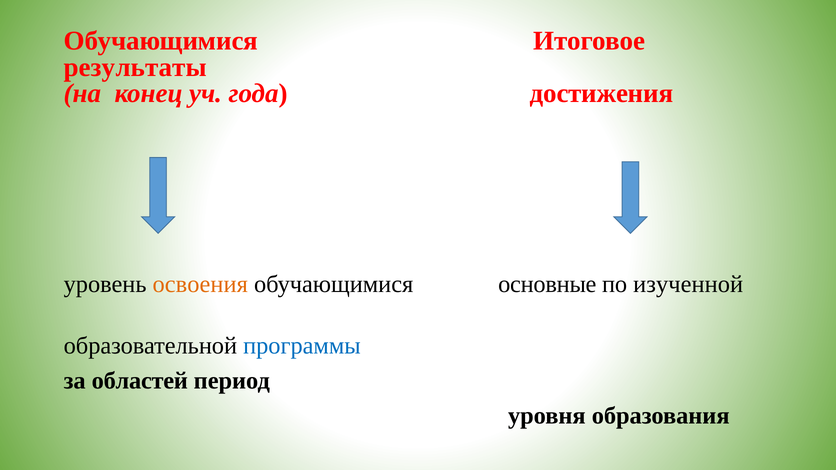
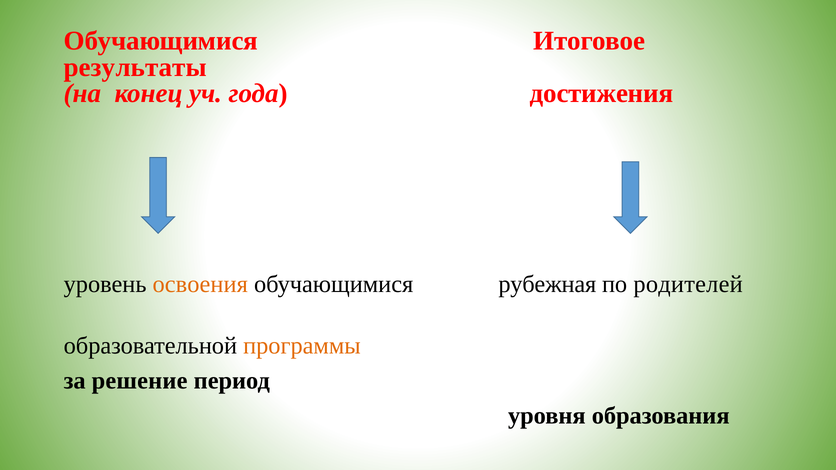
основные: основные -> рубежная (547, 284)
изученной: изученной -> родителей (688, 284)
программы colour: blue -> orange (302, 346)
областей: областей -> решение (140, 381)
